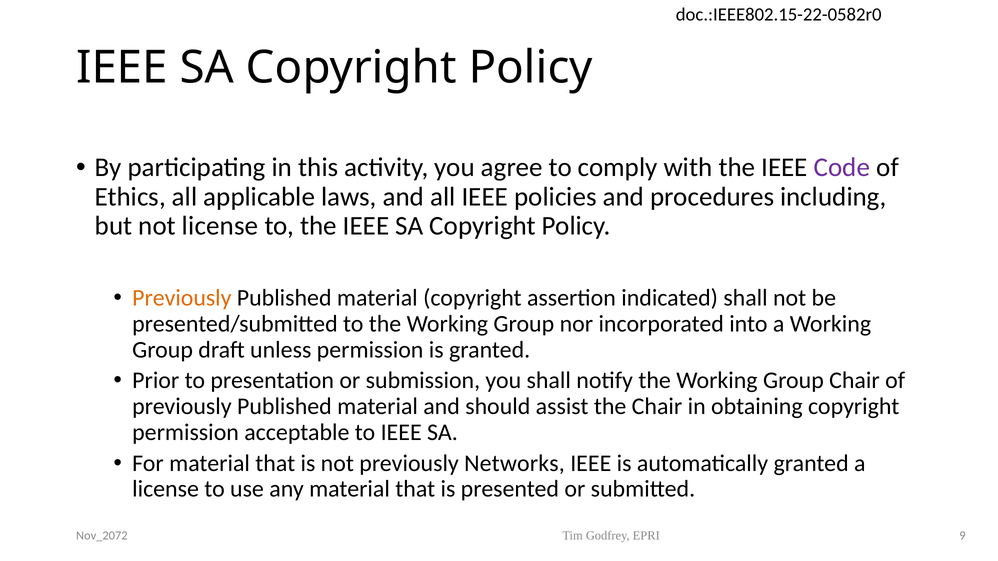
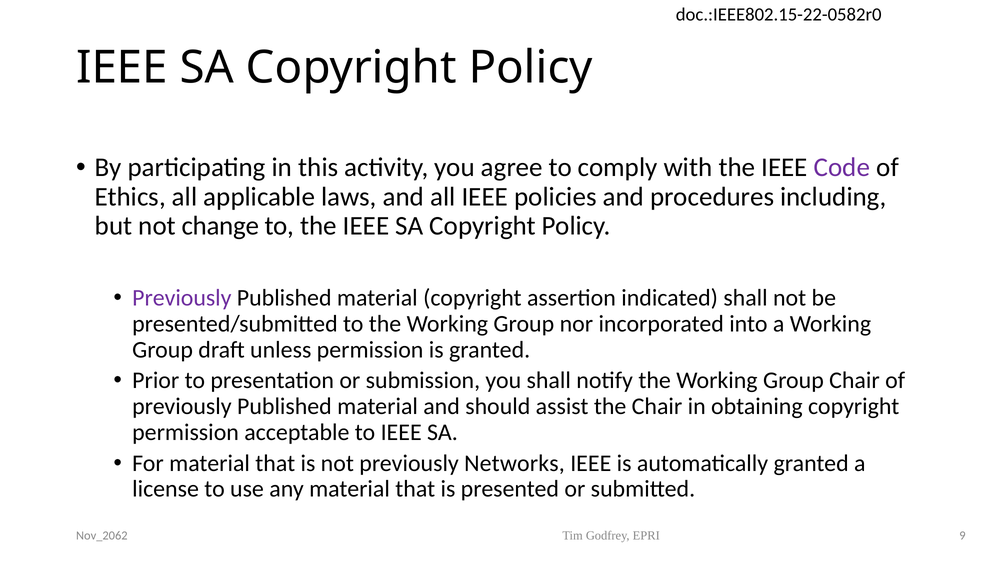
not license: license -> change (220, 226)
Previously colour: orange -> purple (182, 298)
Nov_2072: Nov_2072 -> Nov_2062 (102, 536)
